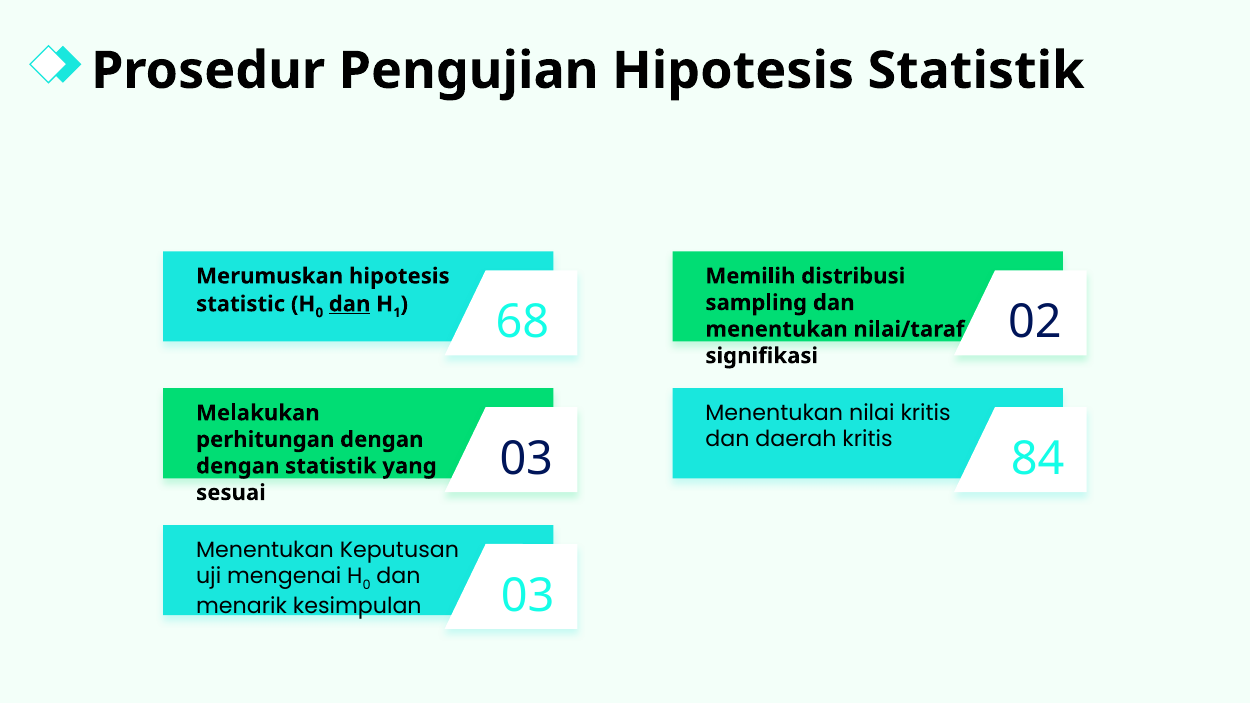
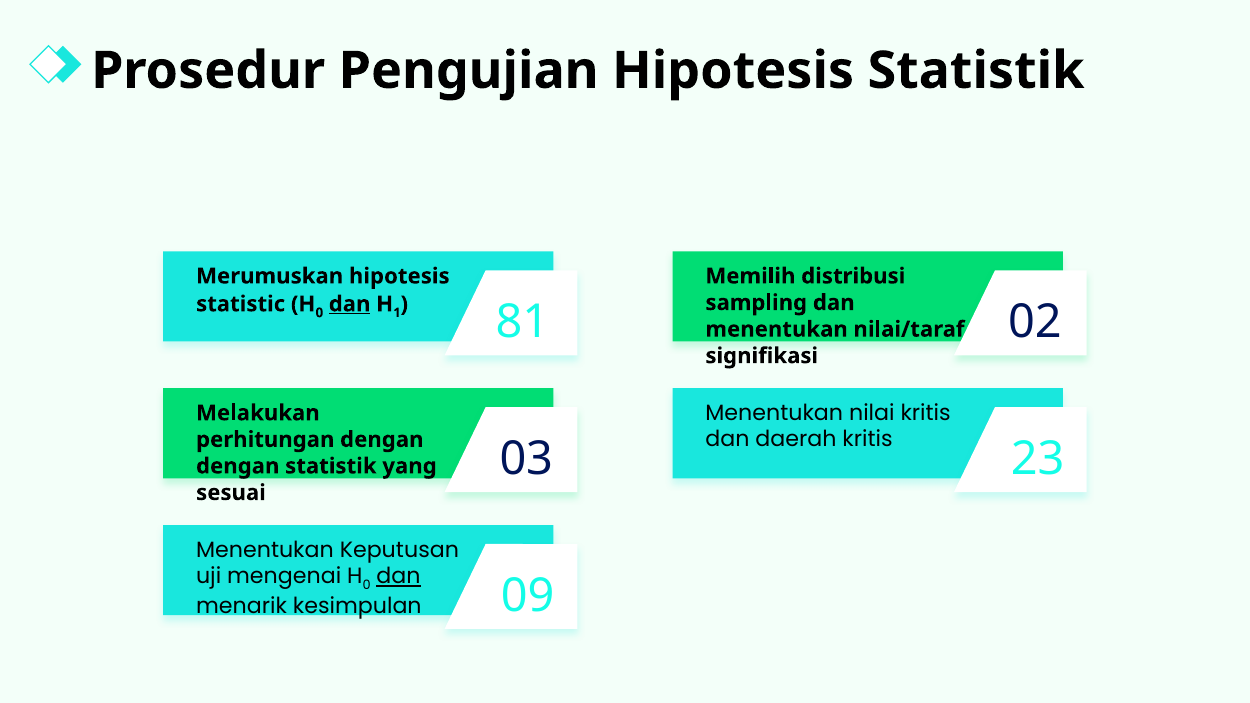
68: 68 -> 81 (522, 322)
84: 84 -> 23 (1038, 459)
dan underline: none -> present (399, 576)
kesimpulan 03: 03 -> 09 (528, 596)
